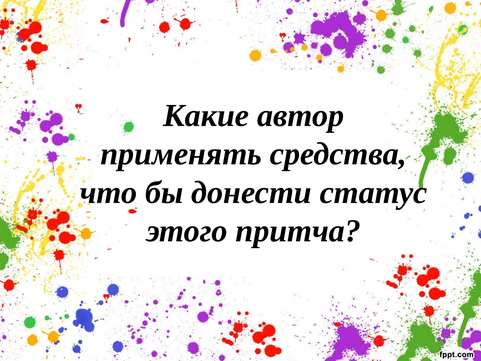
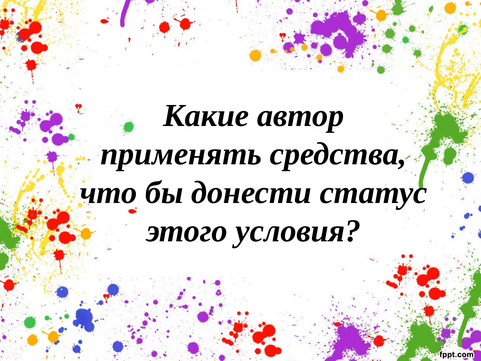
притча: притча -> условия (298, 231)
